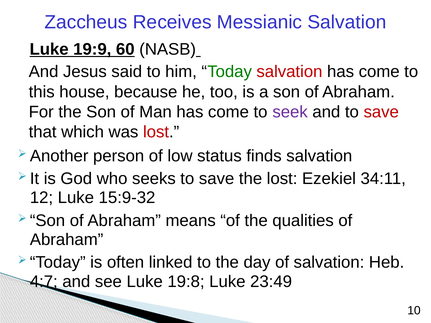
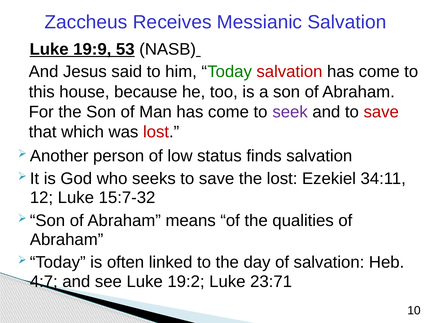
60: 60 -> 53 (125, 49)
15:9-32: 15:9-32 -> 15:7-32 (127, 198)
19:8: 19:8 -> 19:2 (186, 282)
23:49: 23:49 -> 23:71 (271, 282)
